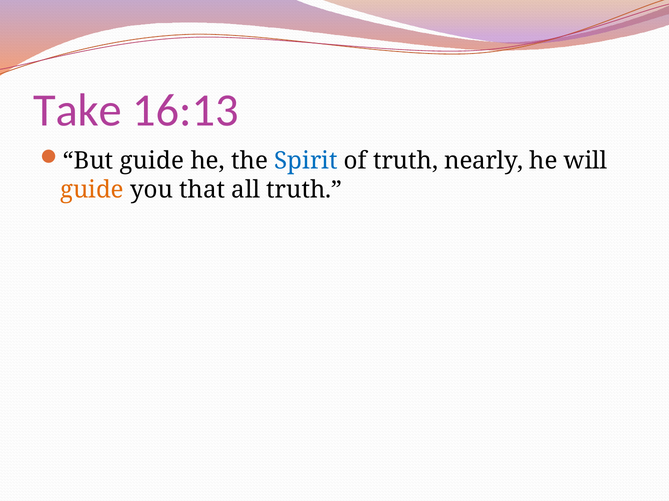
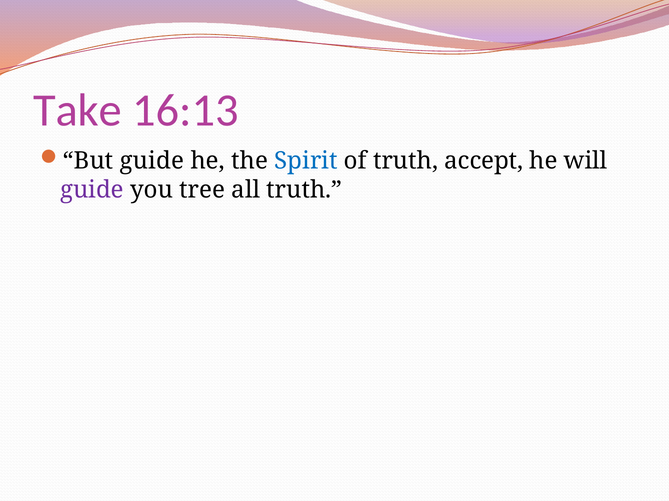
nearly: nearly -> accept (484, 161)
guide colour: orange -> purple (92, 190)
that: that -> tree (202, 190)
